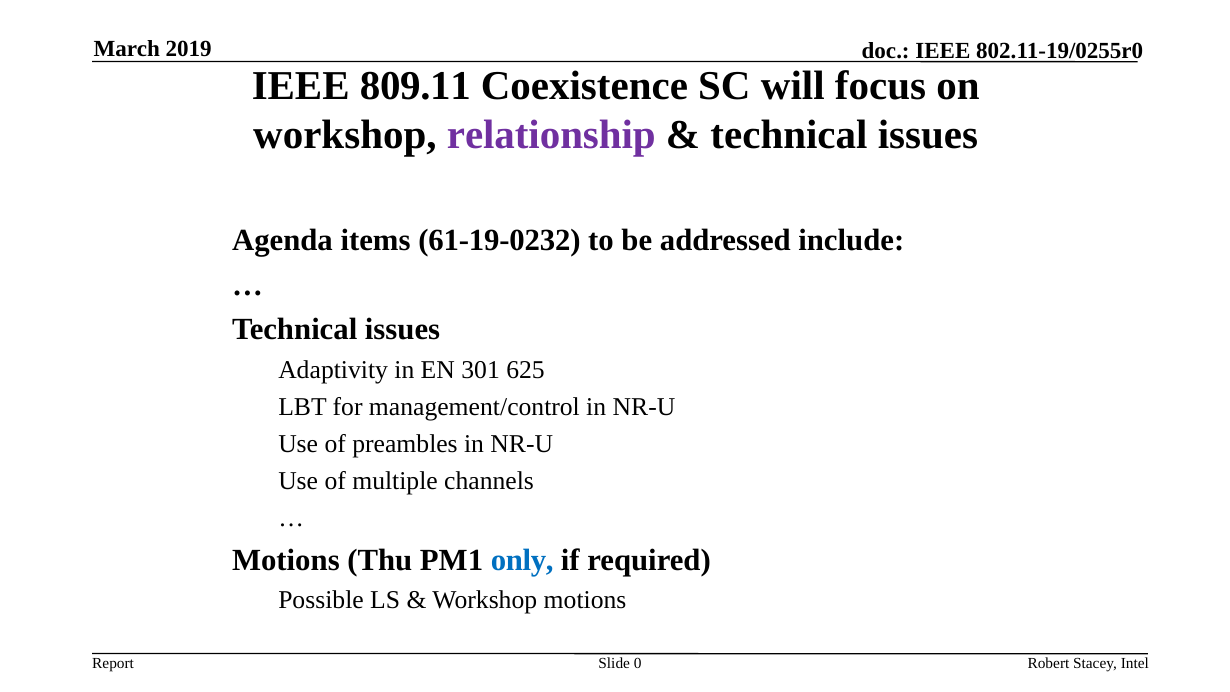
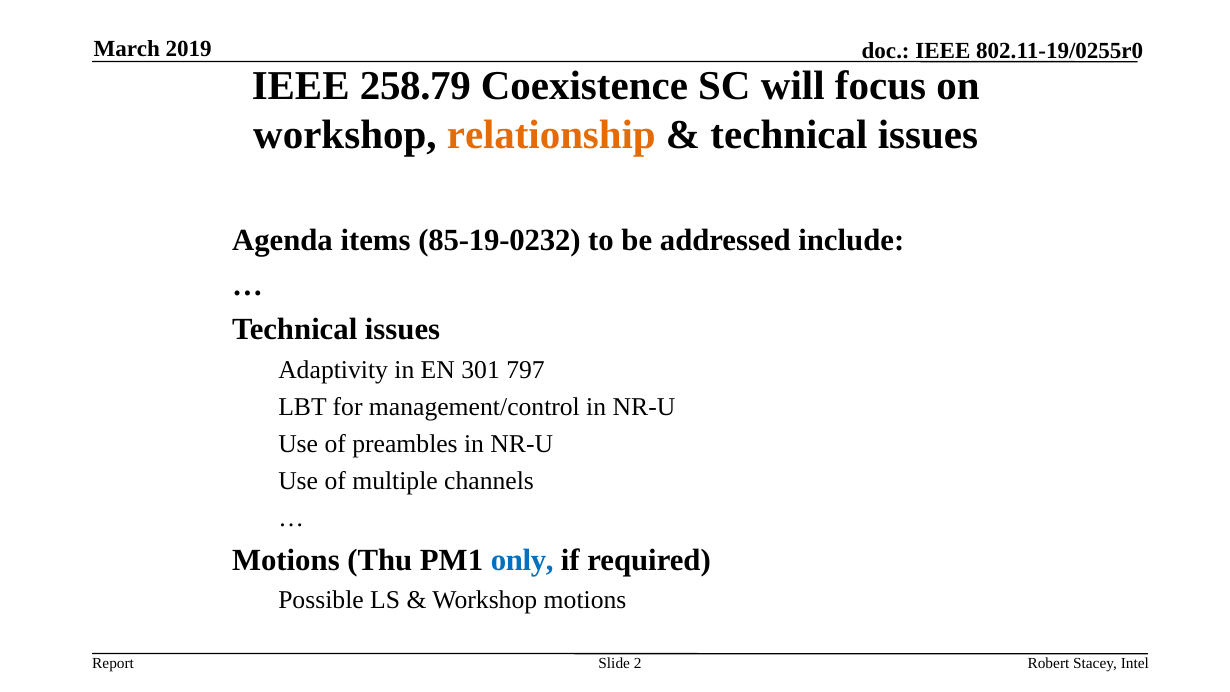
809.11: 809.11 -> 258.79 (415, 86)
relationship colour: purple -> orange (551, 135)
61-19-0232: 61-19-0232 -> 85-19-0232 (499, 240)
625: 625 -> 797 (525, 370)
0: 0 -> 2 (638, 664)
